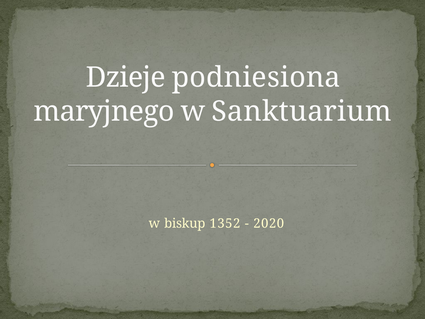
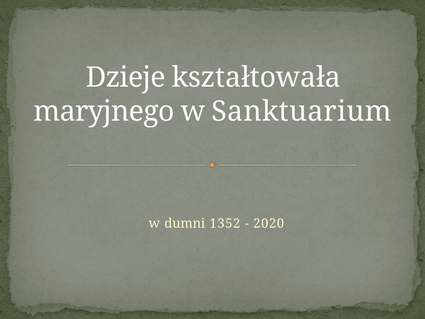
podniesiona: podniesiona -> kształtowała (256, 77)
biskup: biskup -> dumni (185, 223)
